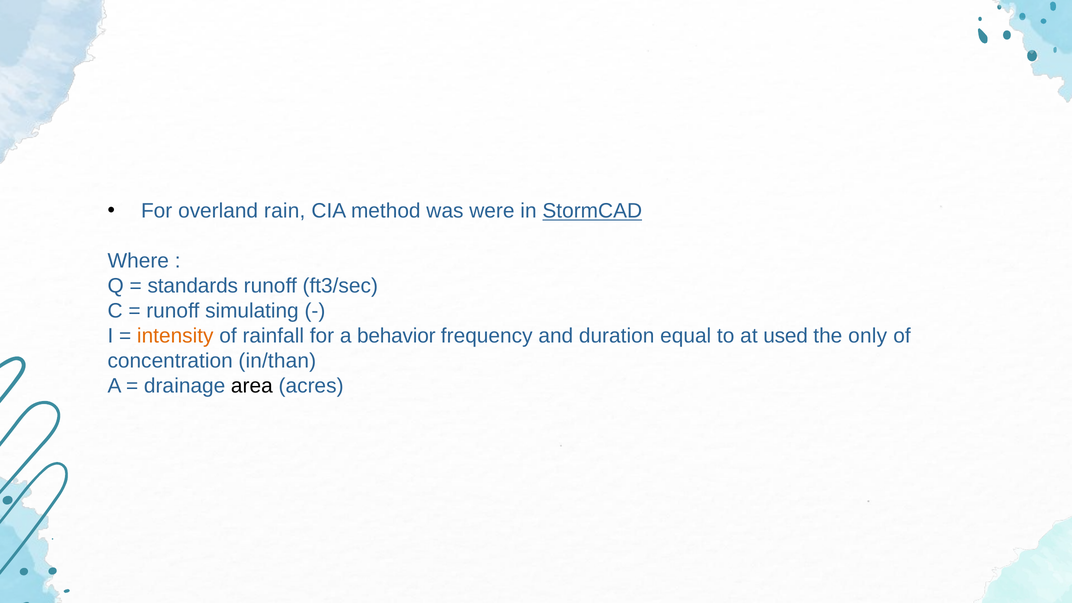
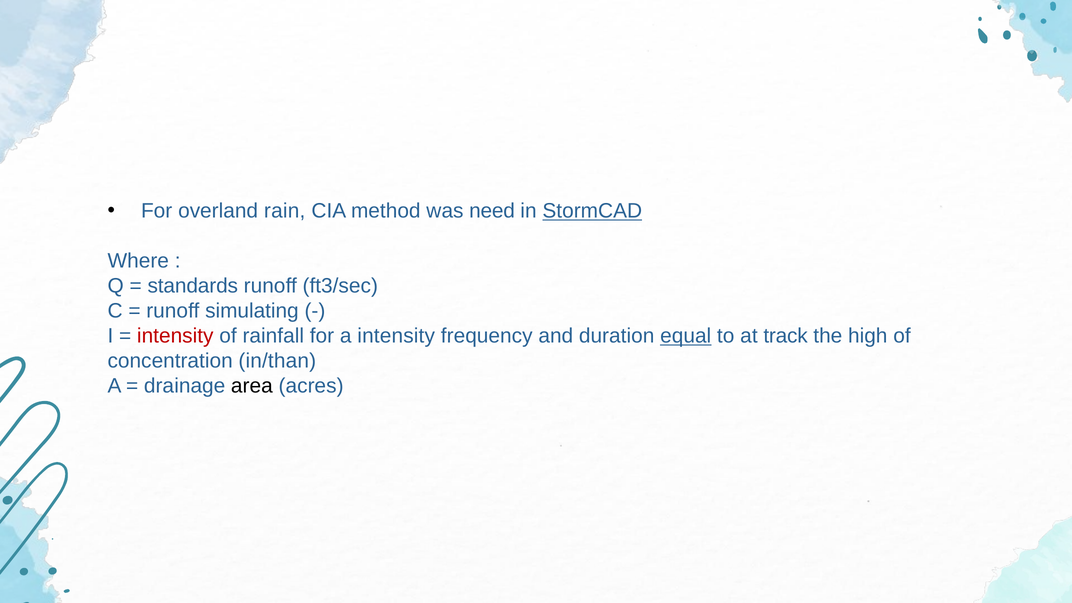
were: were -> need (492, 211)
intensity colour: orange -> red (175, 336)
a behavior: behavior -> intensity (396, 336)
equal underline: none -> present (686, 336)
used: used -> track (786, 336)
only: only -> high (868, 336)
